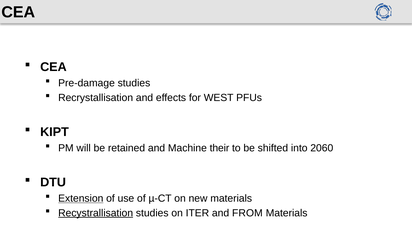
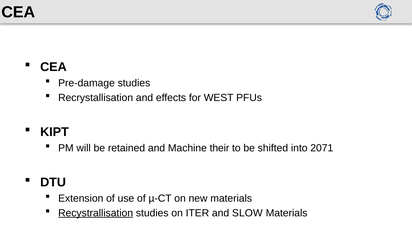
2060: 2060 -> 2071 (322, 148)
Extension underline: present -> none (81, 198)
FROM: FROM -> SLOW (247, 213)
